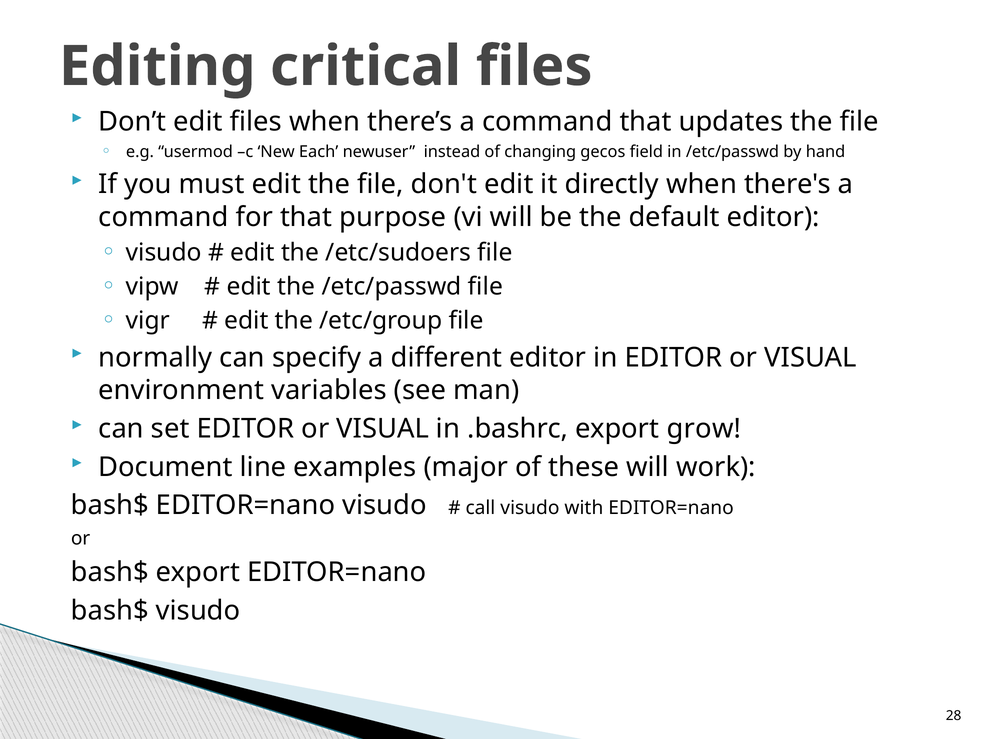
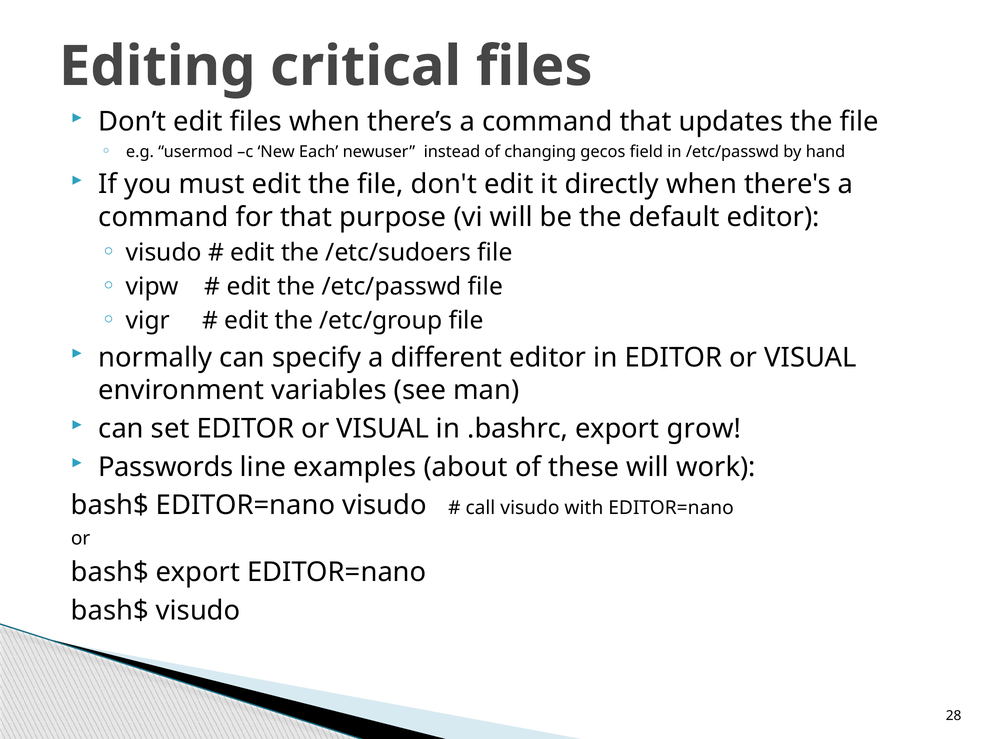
Document: Document -> Passwords (166, 467)
major: major -> about (466, 467)
